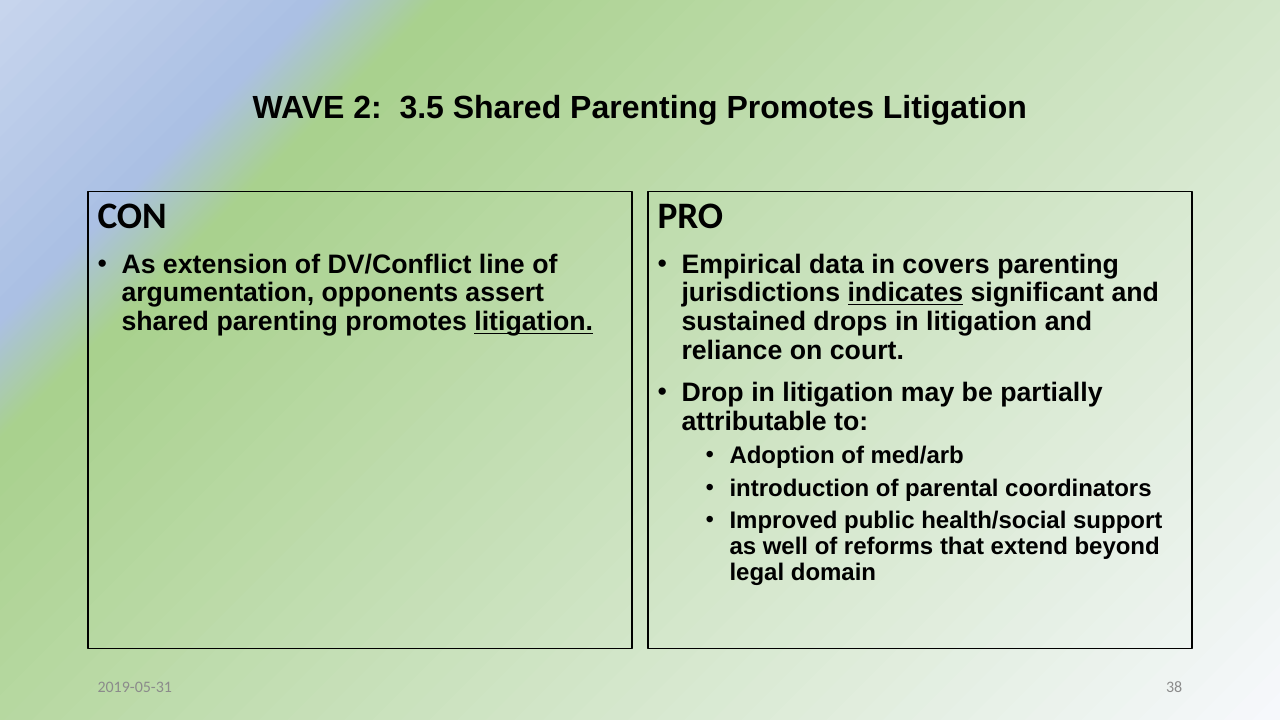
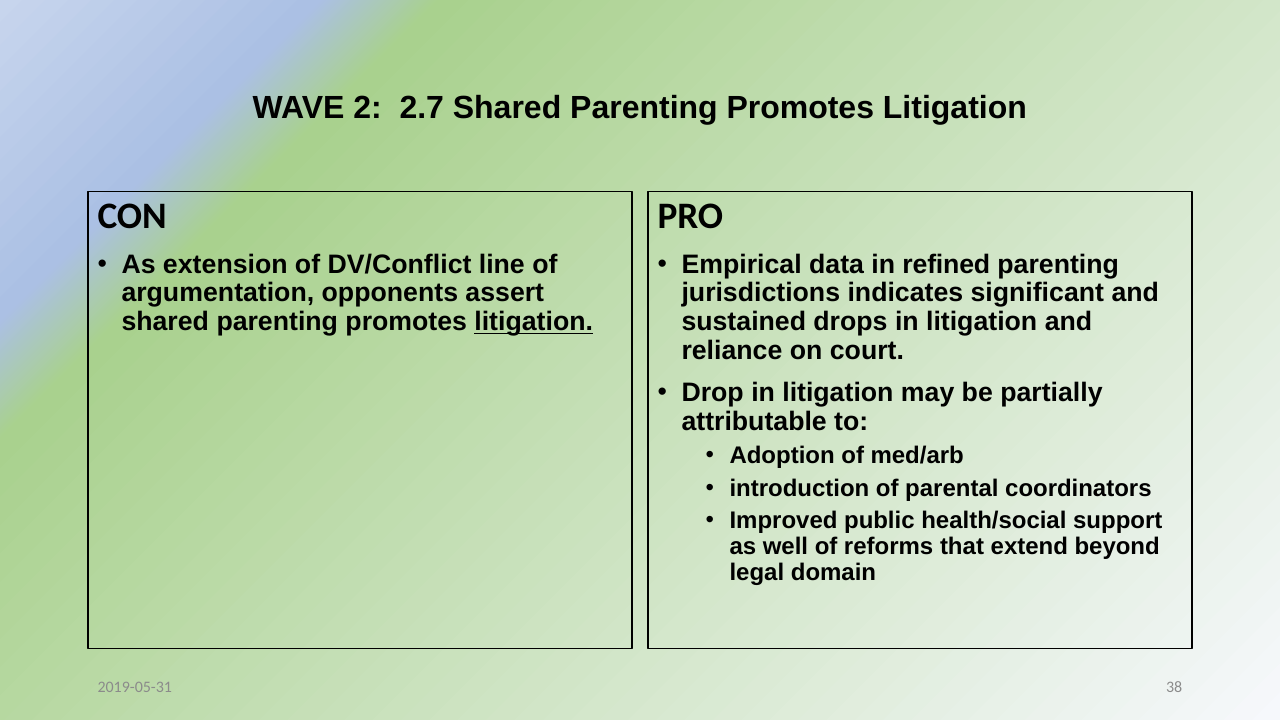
3.5: 3.5 -> 2.7 (422, 108)
covers: covers -> refined (946, 264)
indicates underline: present -> none (905, 293)
